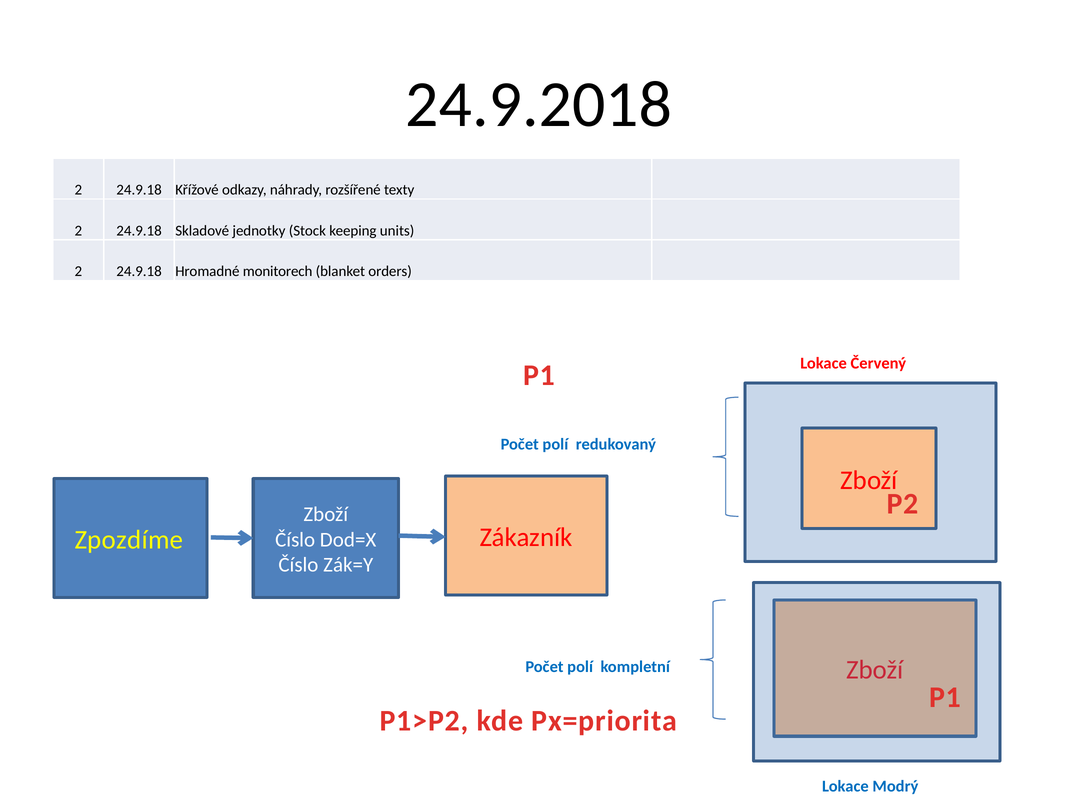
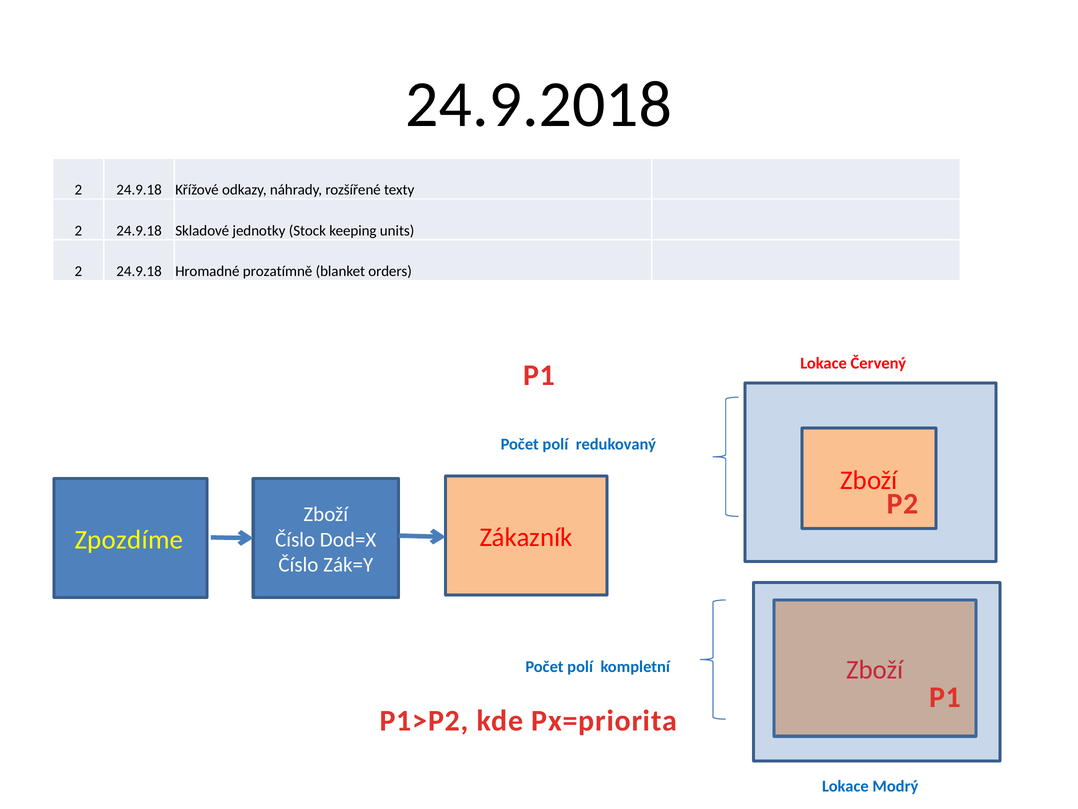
monitorech: monitorech -> prozatímně (278, 271)
